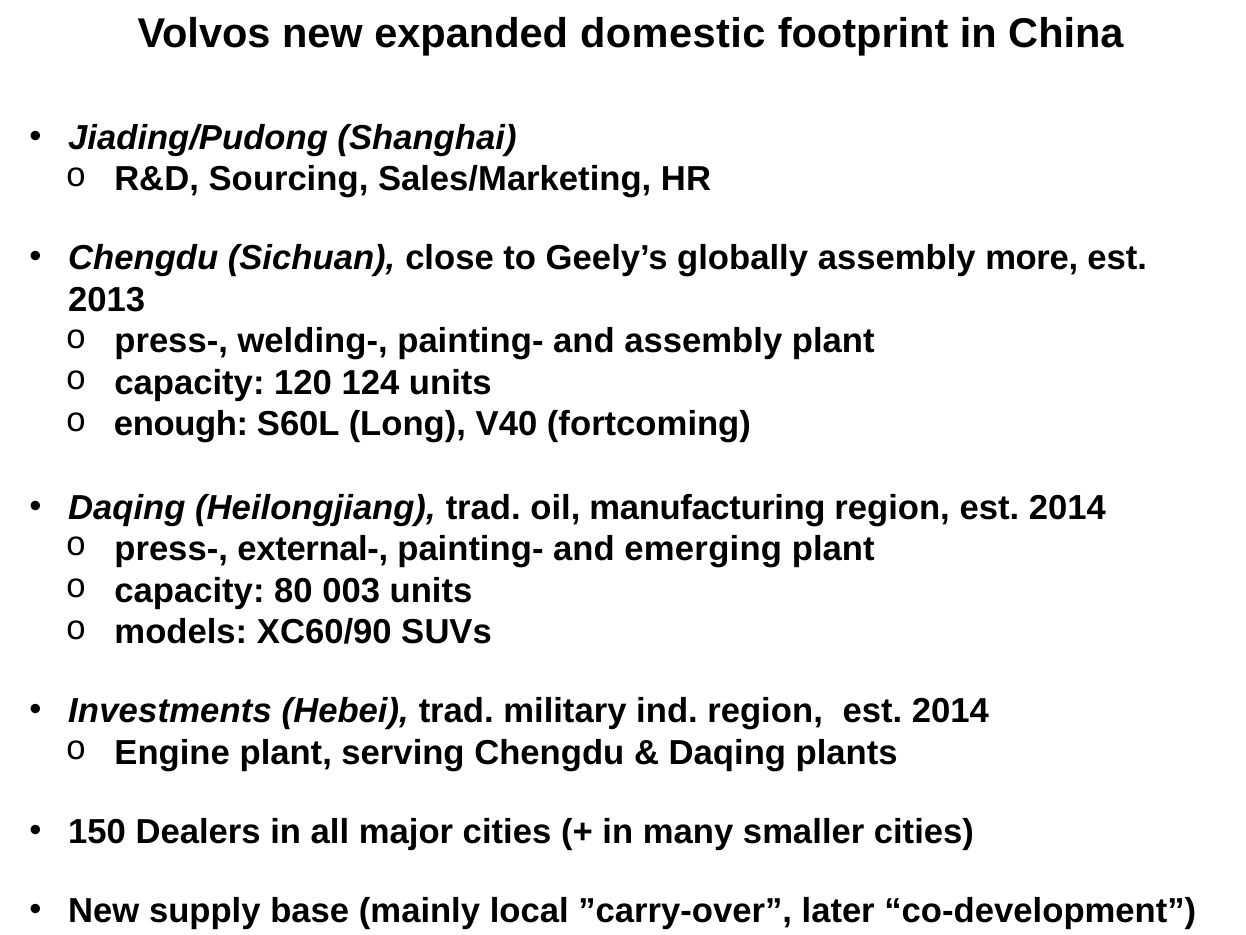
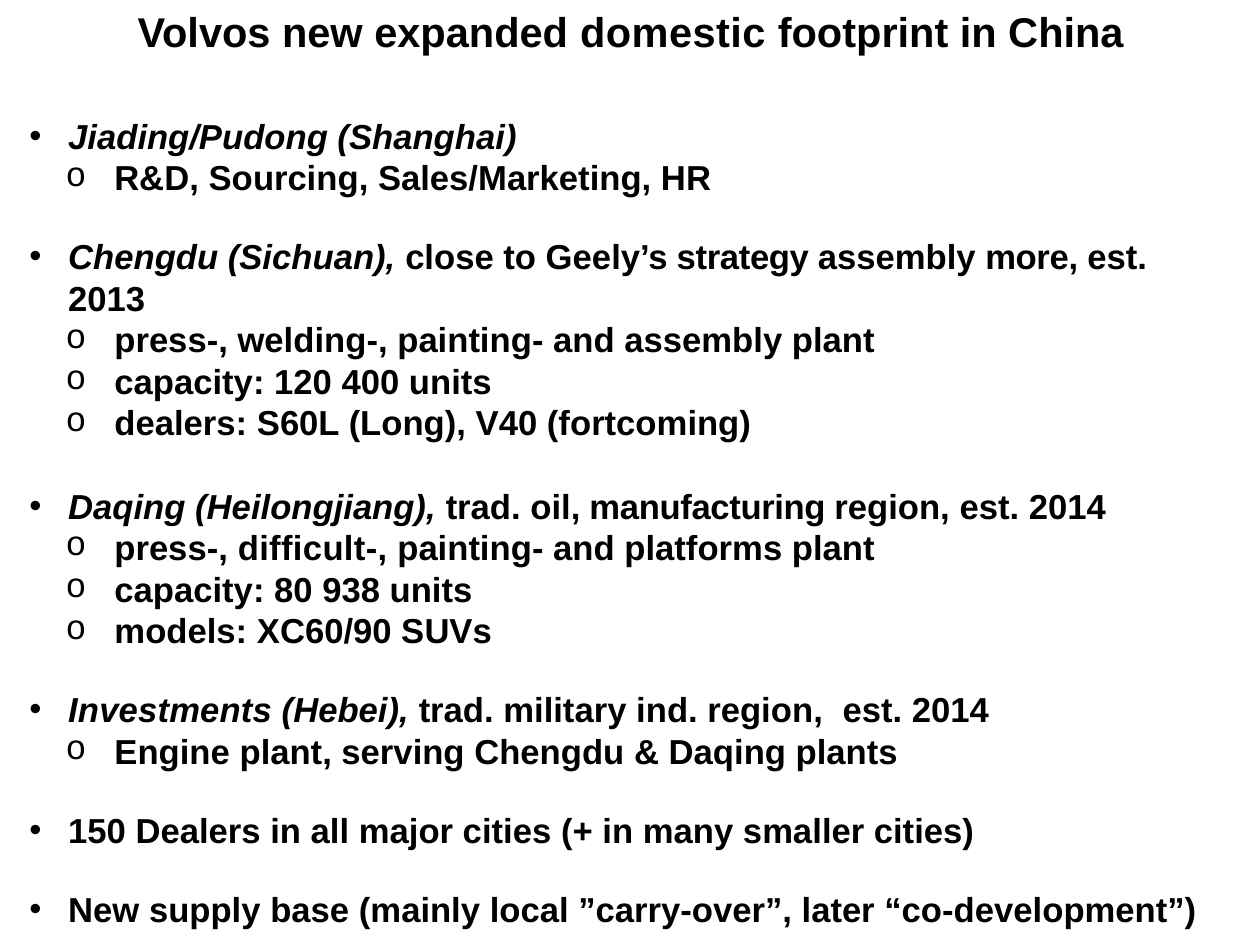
globally: globally -> strategy (743, 258)
124: 124 -> 400 (370, 383)
enough: enough -> dealers (181, 424)
external-: external- -> difficult- (313, 549)
emerging: emerging -> platforms (703, 549)
003: 003 -> 938 (351, 591)
